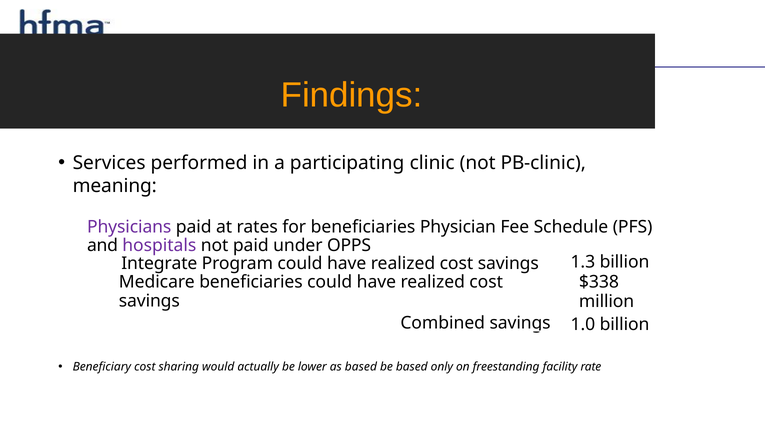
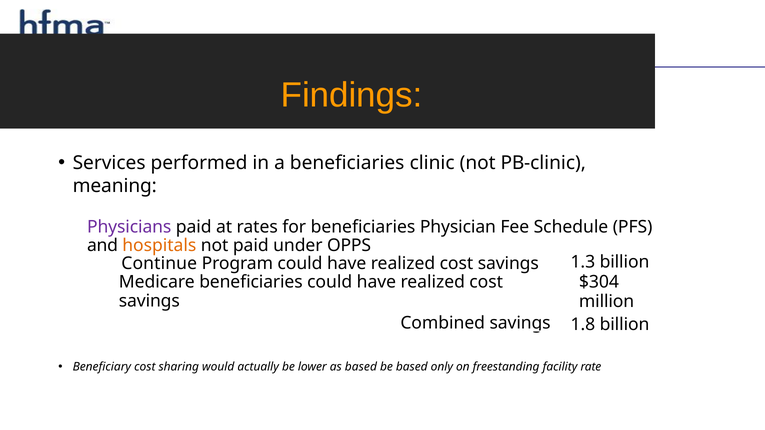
a participating: participating -> beneficiaries (347, 163)
hospitals colour: purple -> orange (159, 246)
Integrate: Integrate -> Continue (159, 264)
$338: $338 -> $304 (599, 282)
1.0: 1.0 -> 1.8 (583, 325)
